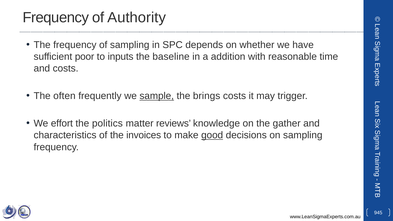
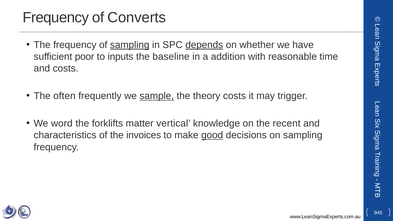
Authority: Authority -> Converts (137, 17)
sampling underline: none -> present (130, 45)
depends underline: none -> present (204, 45)
brings: brings -> theory (207, 96)
effort: effort -> word (62, 123)
politics: politics -> forklifts (107, 123)
reviews: reviews -> vertical (173, 123)
gather: gather -> recent (287, 123)
